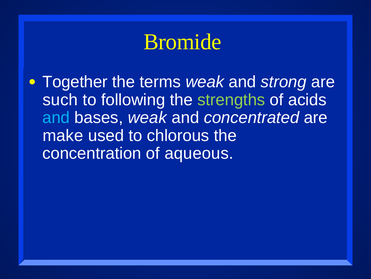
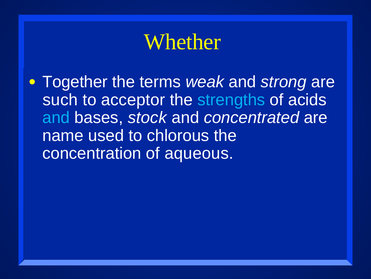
Bromide: Bromide -> Whether (182, 42)
following: following -> acceptor (133, 100)
strengths colour: light green -> light blue (231, 100)
bases weak: weak -> stock (147, 117)
make: make -> name (63, 135)
